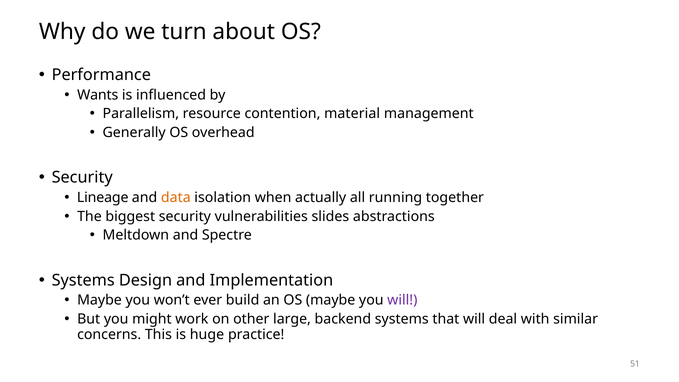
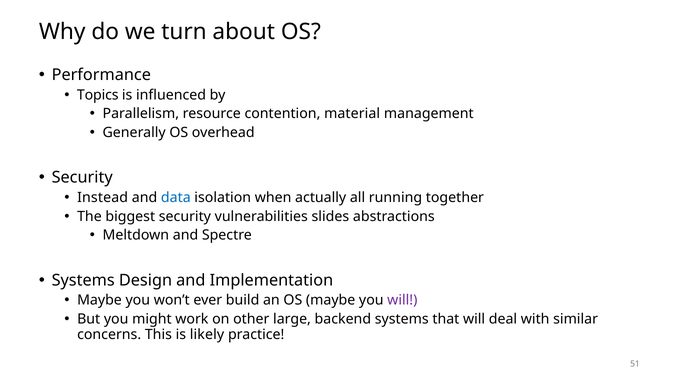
Wants: Wants -> Topics (98, 95)
Lineage: Lineage -> Instead (103, 198)
data colour: orange -> blue (176, 198)
huge: huge -> likely (207, 334)
